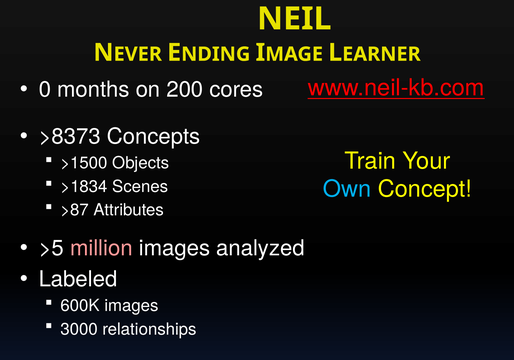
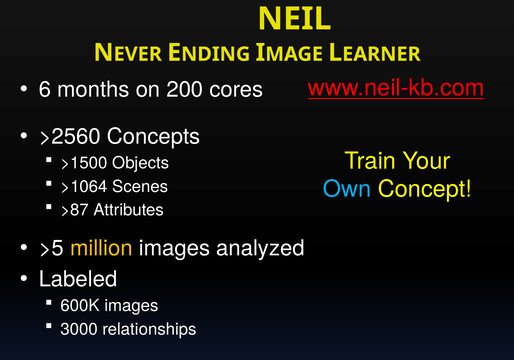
0: 0 -> 6 (45, 90)
>8373: >8373 -> >2560 (70, 137)
>1834: >1834 -> >1064 (84, 186)
million colour: pink -> yellow (101, 248)
